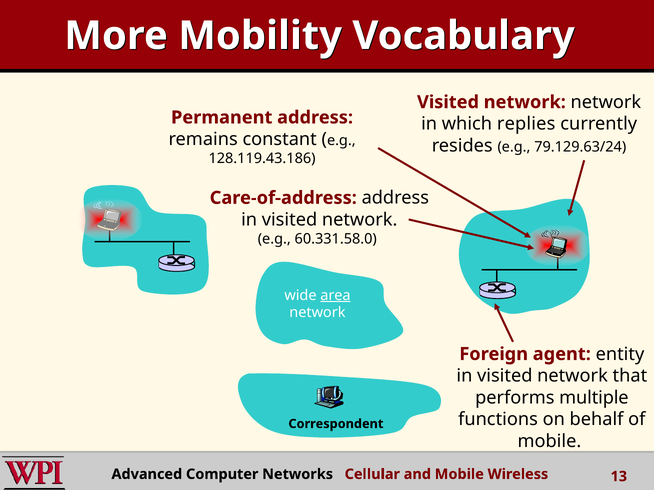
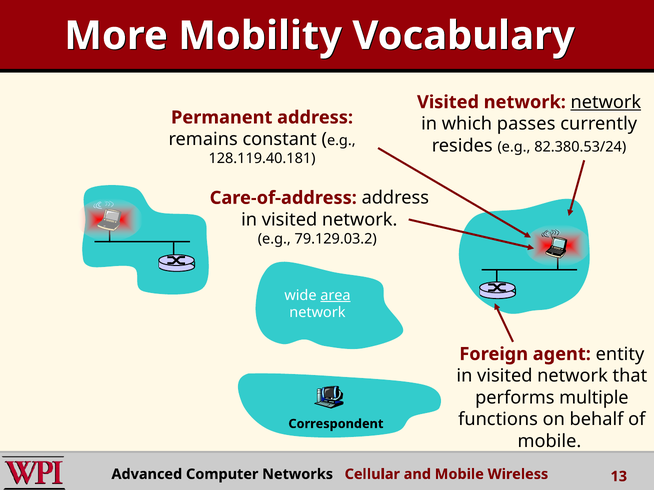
network underline: none -> present (606, 102)
replies: replies -> passes (526, 124)
79.129.63/24: 79.129.63/24 -> 82.380.53/24 (580, 147)
128.119.43.186: 128.119.43.186 -> 128.119.40.181 (262, 159)
60.331.58.0: 60.331.58.0 -> 79.129.03.2 (336, 239)
